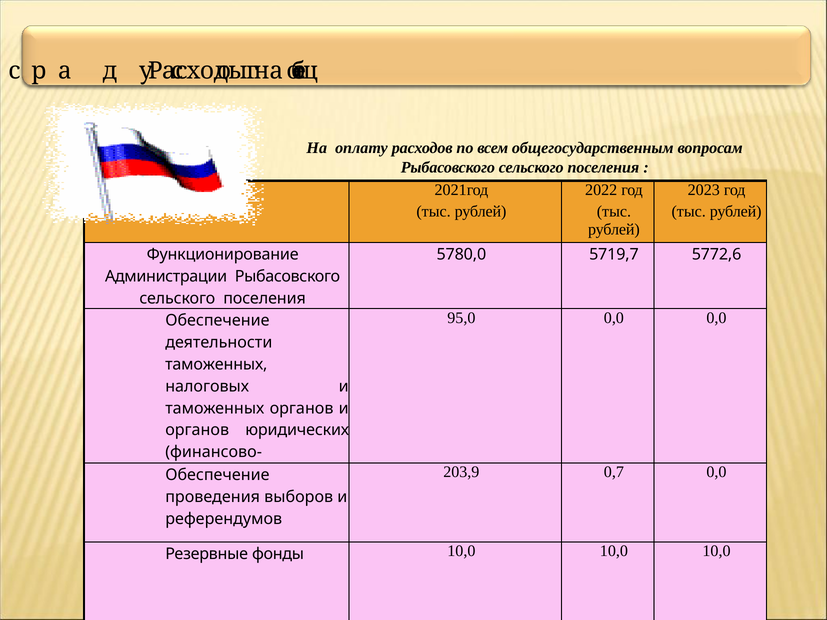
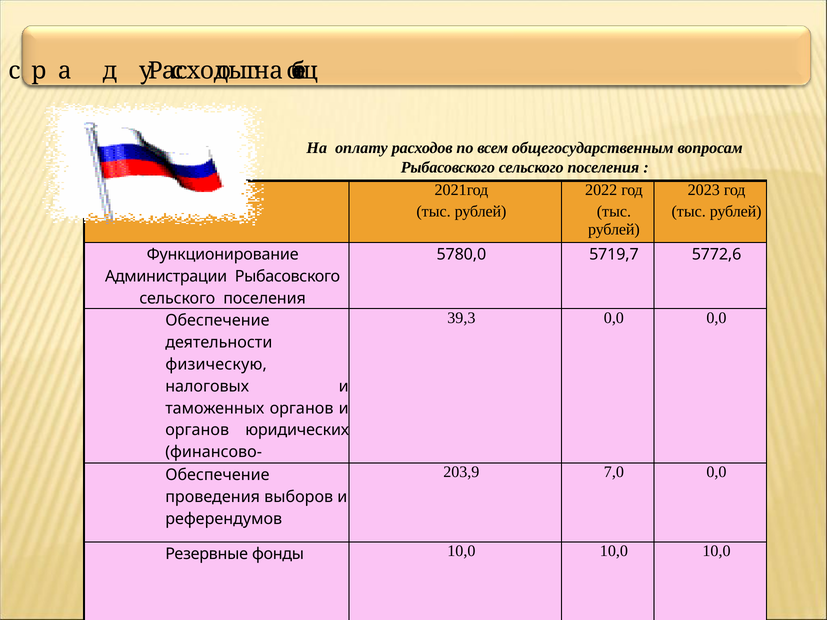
95,0: 95,0 -> 39,3 (461, 318)
таможенных: таможенных -> физическую (216, 365)
0,7: 0,7 -> 7,0 (614, 472)
